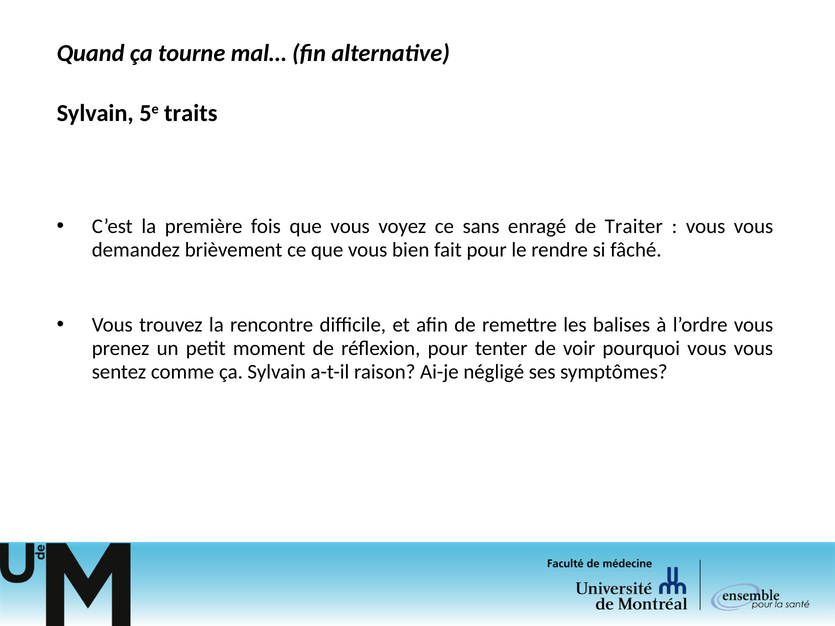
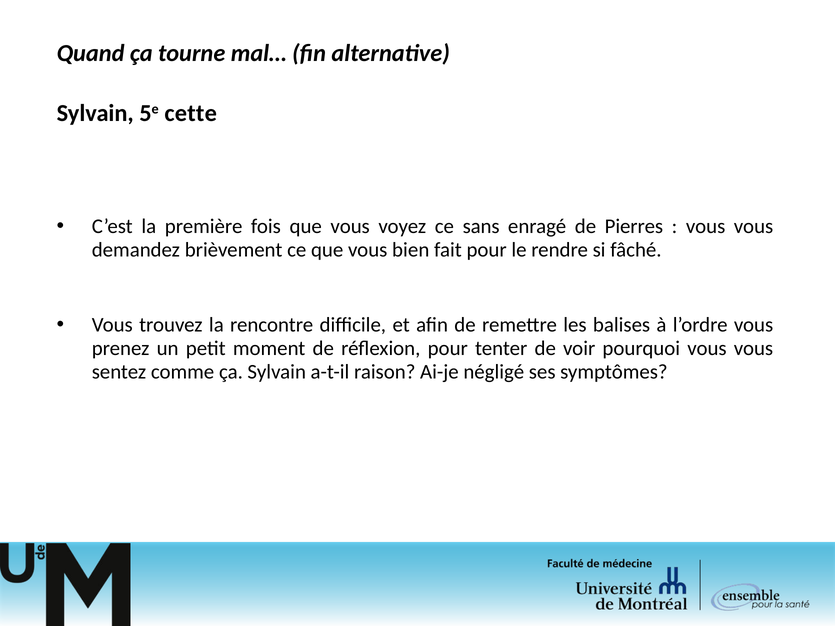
traits: traits -> cette (191, 113)
Traiter: Traiter -> Pierres (634, 226)
